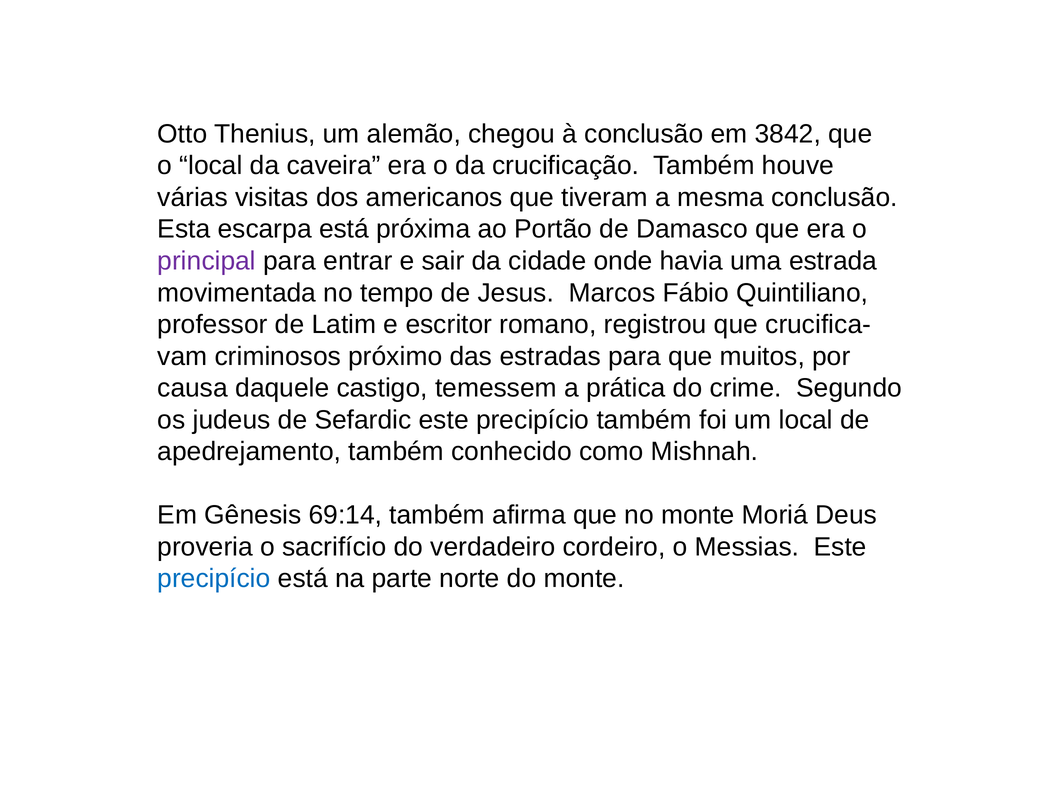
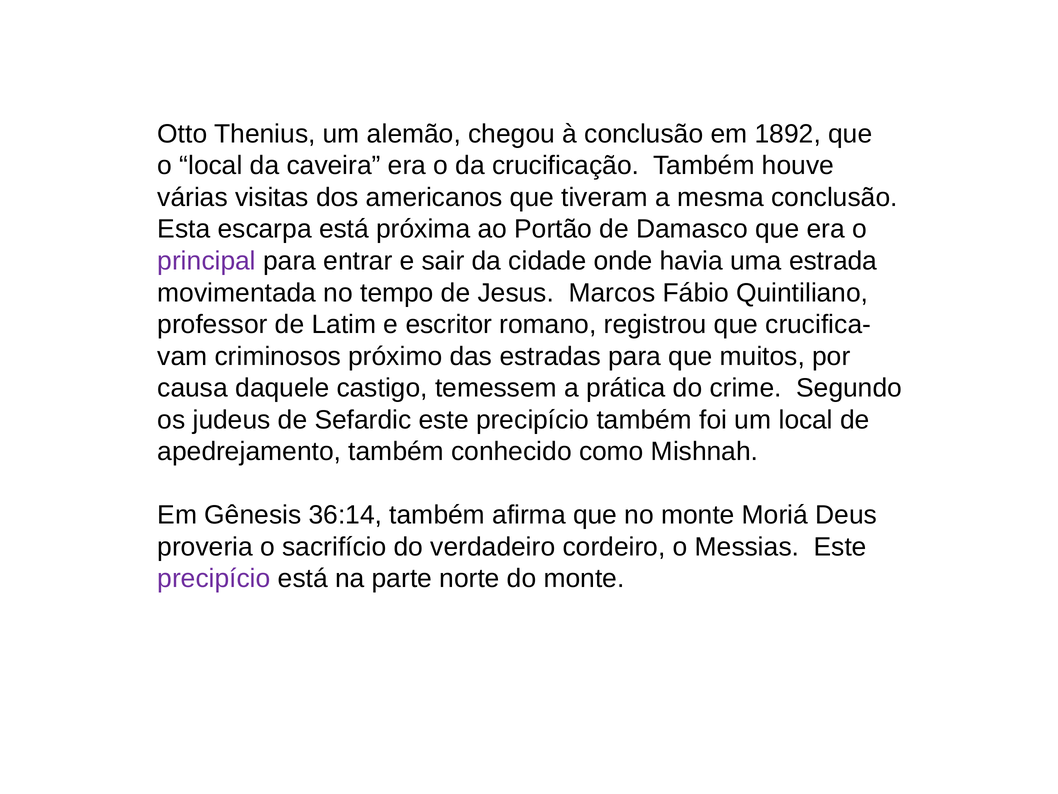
3842: 3842 -> 1892 (788, 134)
69:14: 69:14 -> 36:14 (345, 515)
precipício colour: blue -> purple (214, 578)
